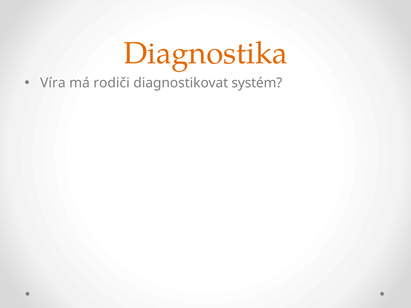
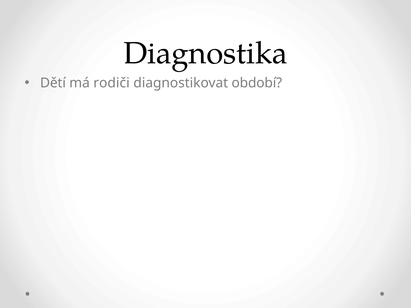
Diagnostika colour: orange -> black (205, 54)
Víra: Víra -> Dětí (53, 83)
systém: systém -> období (257, 83)
